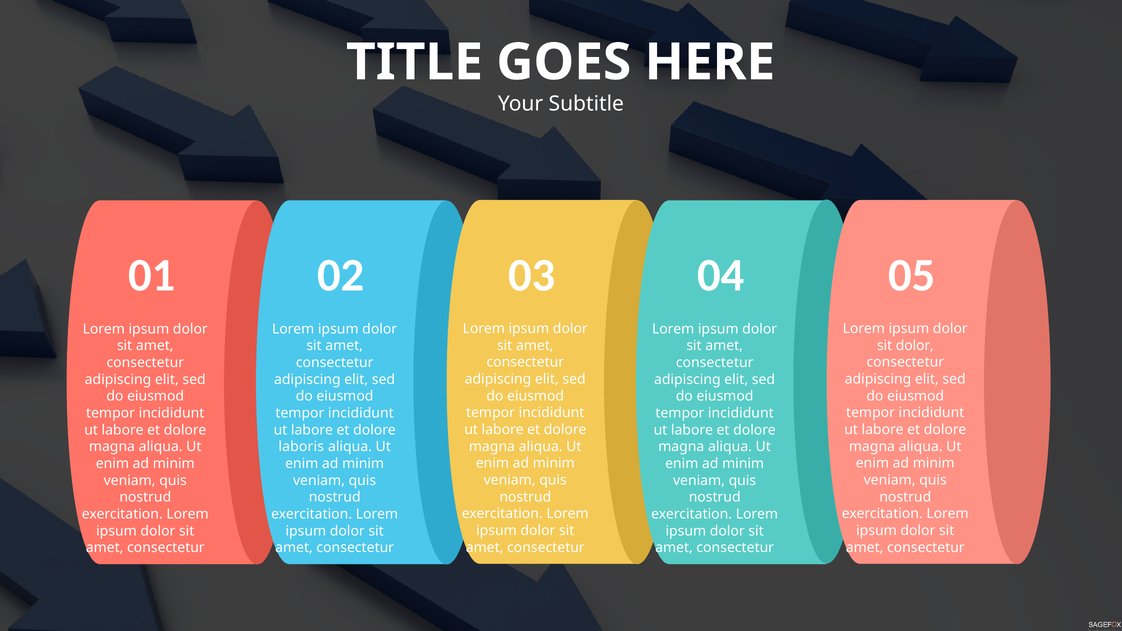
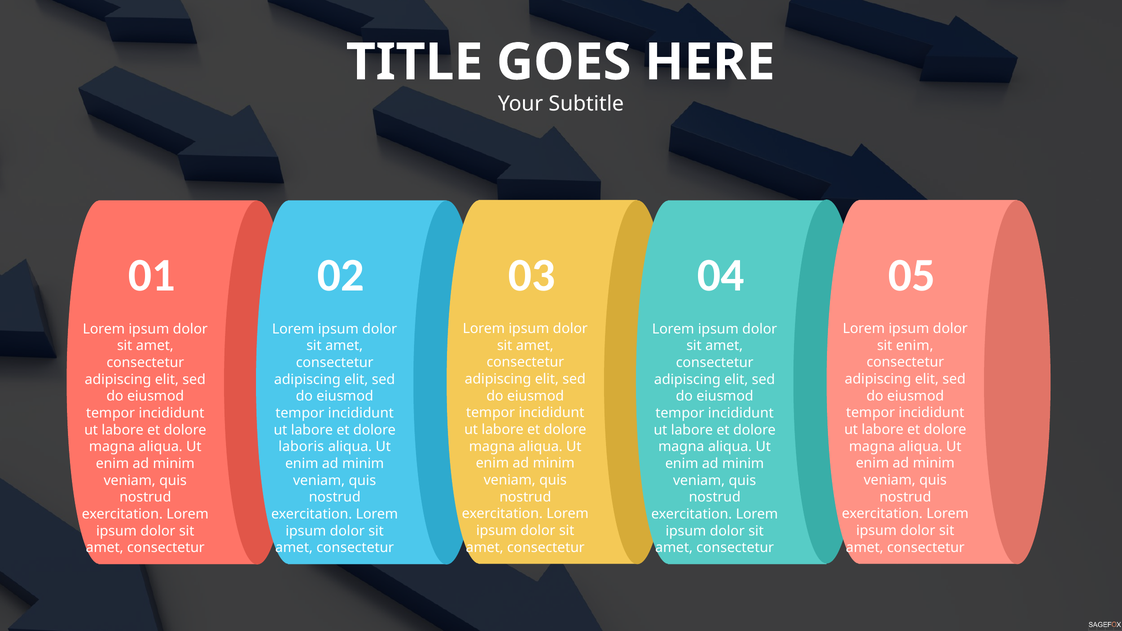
sit dolor: dolor -> enim (915, 346)
